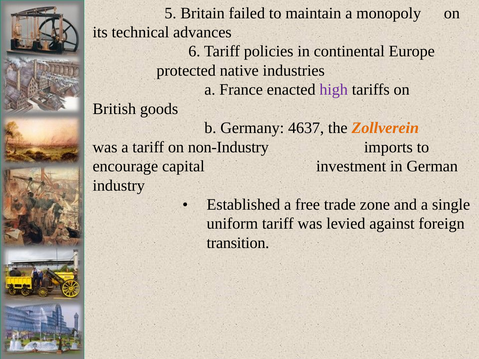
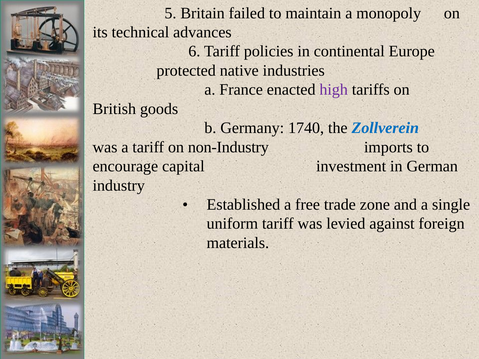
4637: 4637 -> 1740 (306, 128)
Zollverein colour: orange -> blue (385, 128)
transition: transition -> materials (238, 243)
